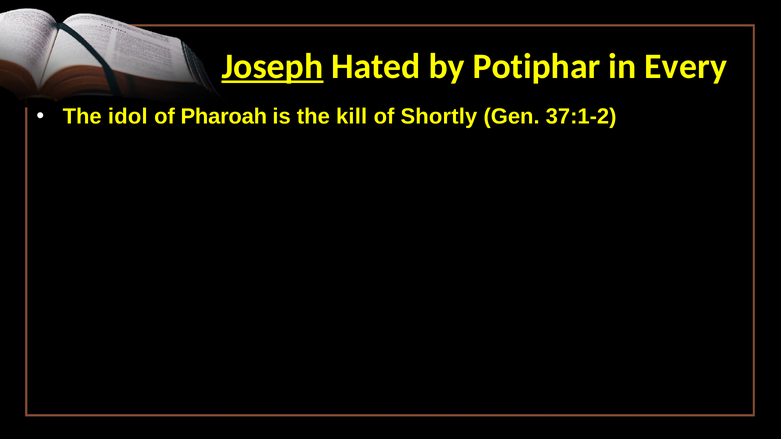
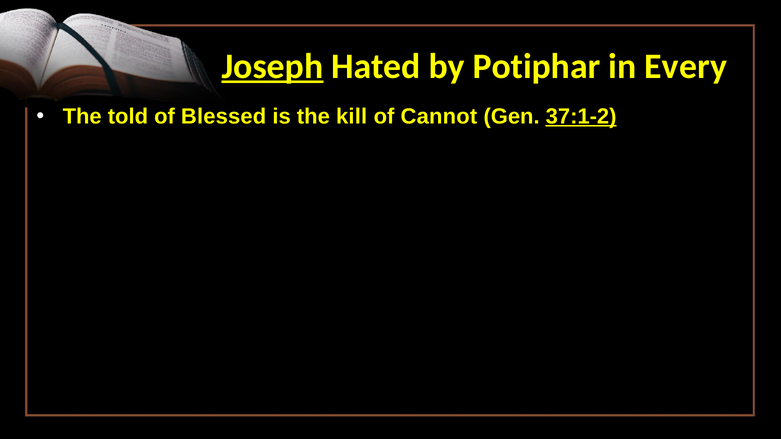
idol: idol -> told (128, 116)
Pharoah: Pharoah -> Blessed (224, 116)
Shortly: Shortly -> Cannot (439, 116)
37:1-2 underline: none -> present (581, 116)
